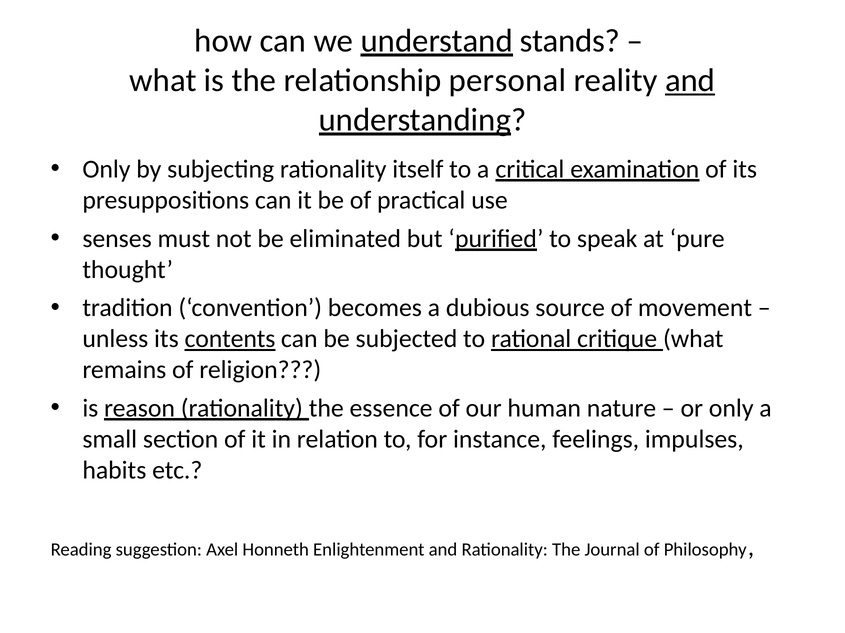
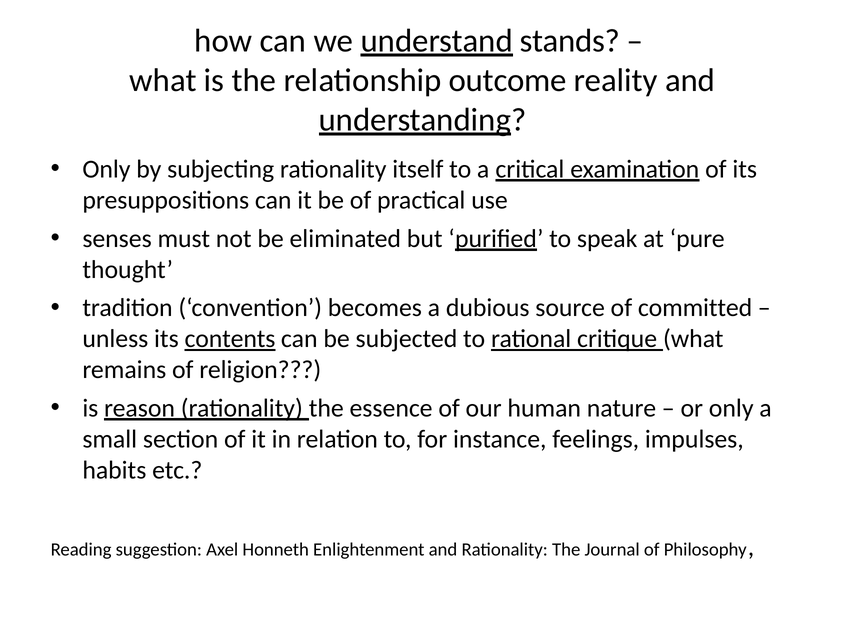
personal: personal -> outcome (508, 80)
and underline: present -> none (690, 80)
movement: movement -> committed (695, 308)
